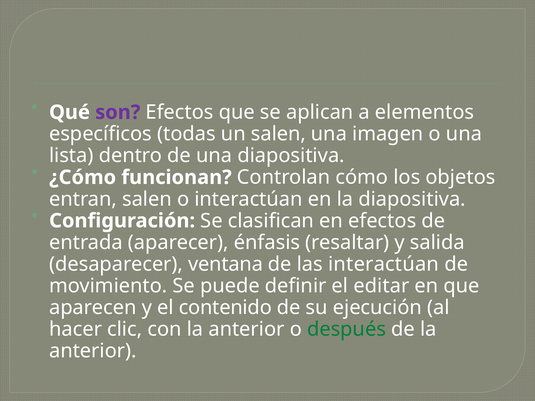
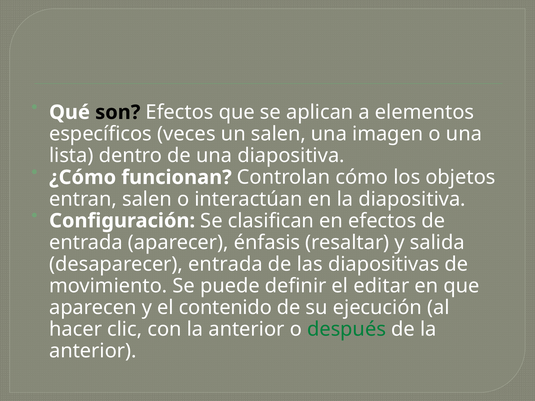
son colour: purple -> black (118, 112)
todas: todas -> veces (186, 134)
desaparecer ventana: ventana -> entrada (225, 264)
las interactúan: interactúan -> diapositivas (384, 264)
